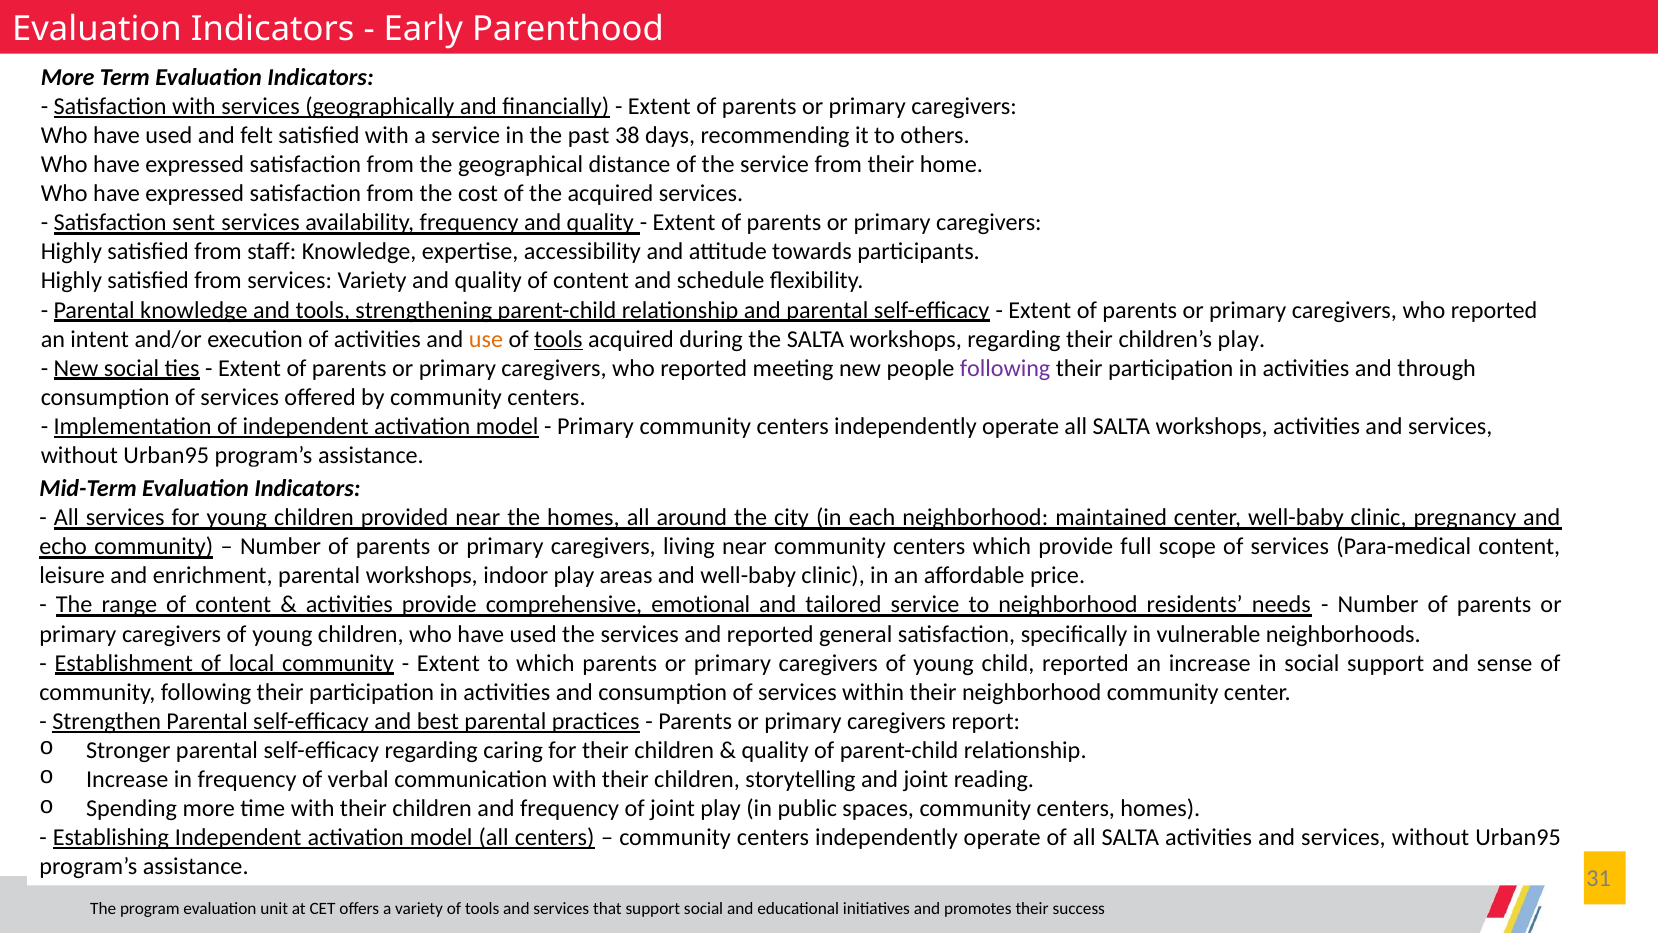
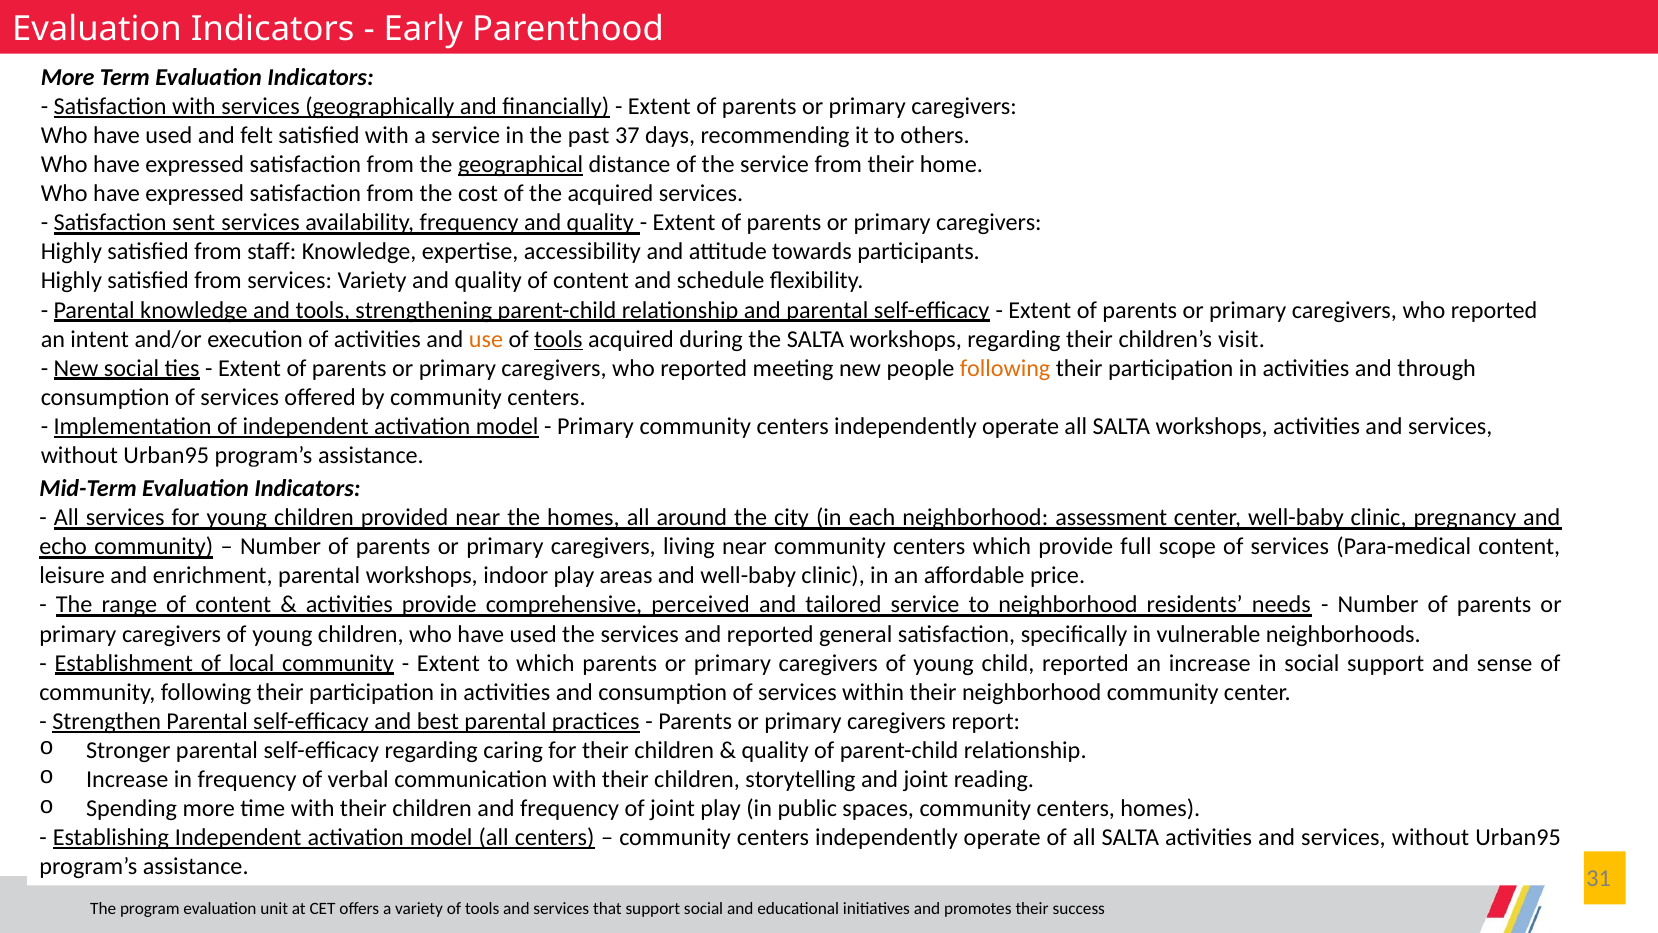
38: 38 -> 37 (627, 136)
geographical underline: none -> present (521, 165)
children’s play: play -> visit (1241, 339)
following colour: purple -> orange (1005, 368)
maintained: maintained -> assessment (1111, 518)
emotional: emotional -> perceived (701, 605)
